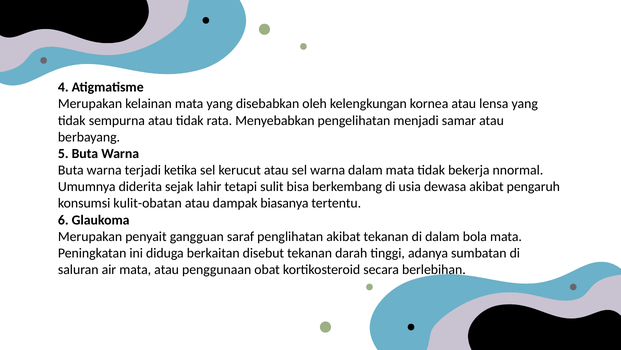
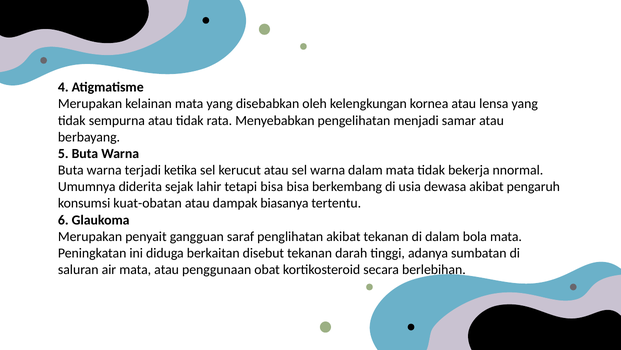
tetapi sulit: sulit -> bisa (272, 186)
kulit-obatan: kulit-obatan -> kuat-obatan (148, 203)
